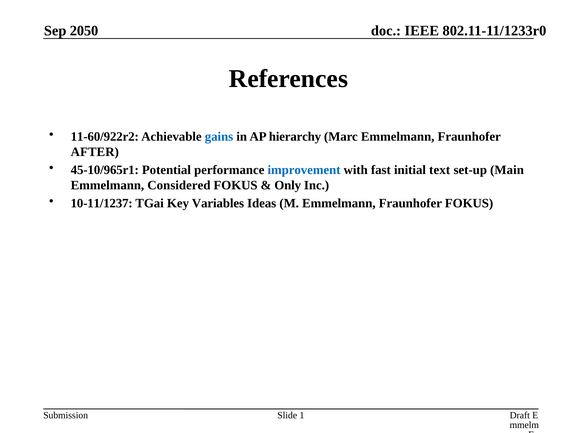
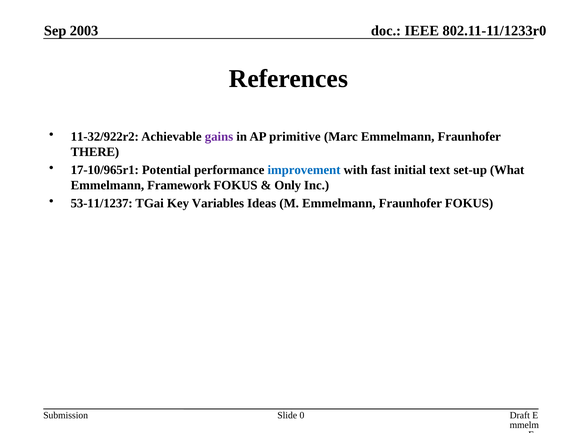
2050: 2050 -> 2003 (84, 31)
11-60/922r2: 11-60/922r2 -> 11-32/922r2 (105, 137)
gains colour: blue -> purple (219, 137)
hierarchy: hierarchy -> primitive (295, 137)
AFTER: AFTER -> THERE (95, 152)
45-10/965r1: 45-10/965r1 -> 17-10/965r1 (105, 170)
Main: Main -> What (507, 170)
Considered: Considered -> Framework (179, 185)
10-11/1237: 10-11/1237 -> 53-11/1237 (102, 203)
1: 1 -> 0 (302, 415)
